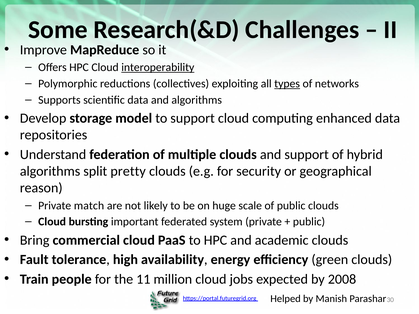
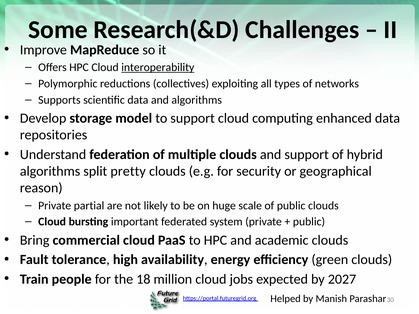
types underline: present -> none (287, 84)
match: match -> partial (89, 206)
11: 11 -> 18 (143, 279)
2008: 2008 -> 2027 (342, 279)
